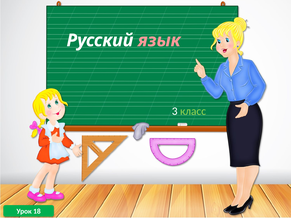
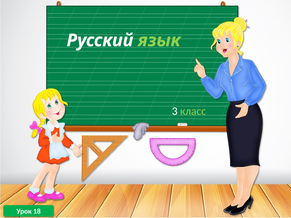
язык colour: pink -> light green (159, 40)
